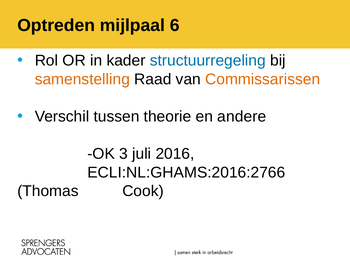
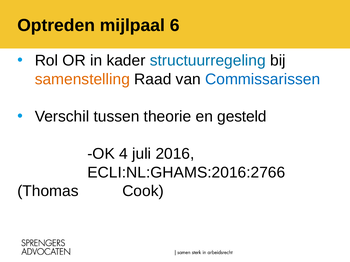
Commissarissen colour: orange -> blue (263, 79)
andere: andere -> gesteld (242, 117)
3: 3 -> 4 (124, 154)
